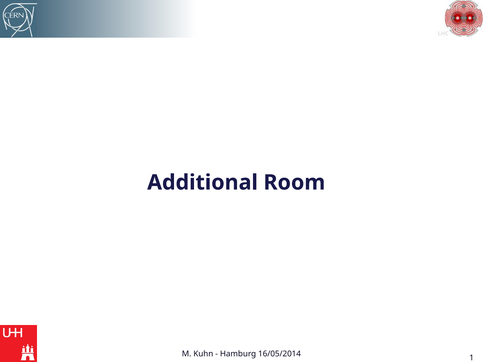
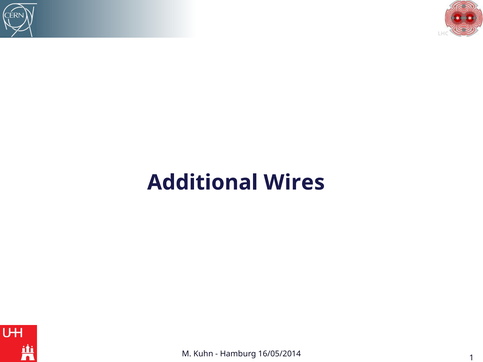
Room: Room -> Wires (294, 183)
